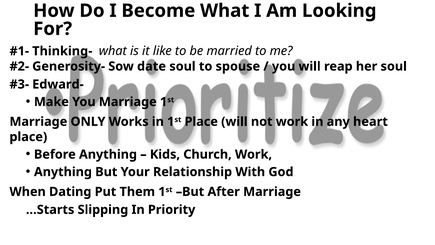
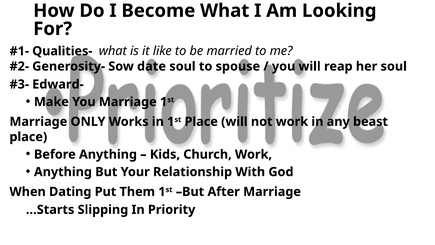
Thinking-: Thinking- -> Qualities- (62, 51)
heart: heart -> beast (370, 121)
